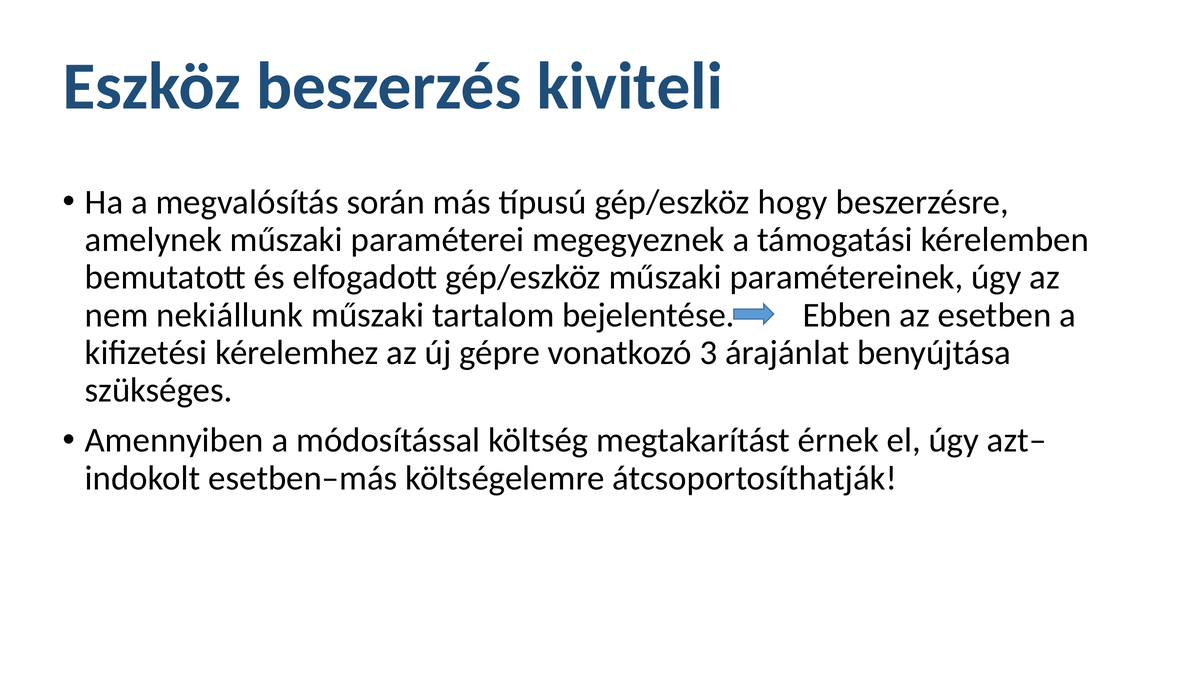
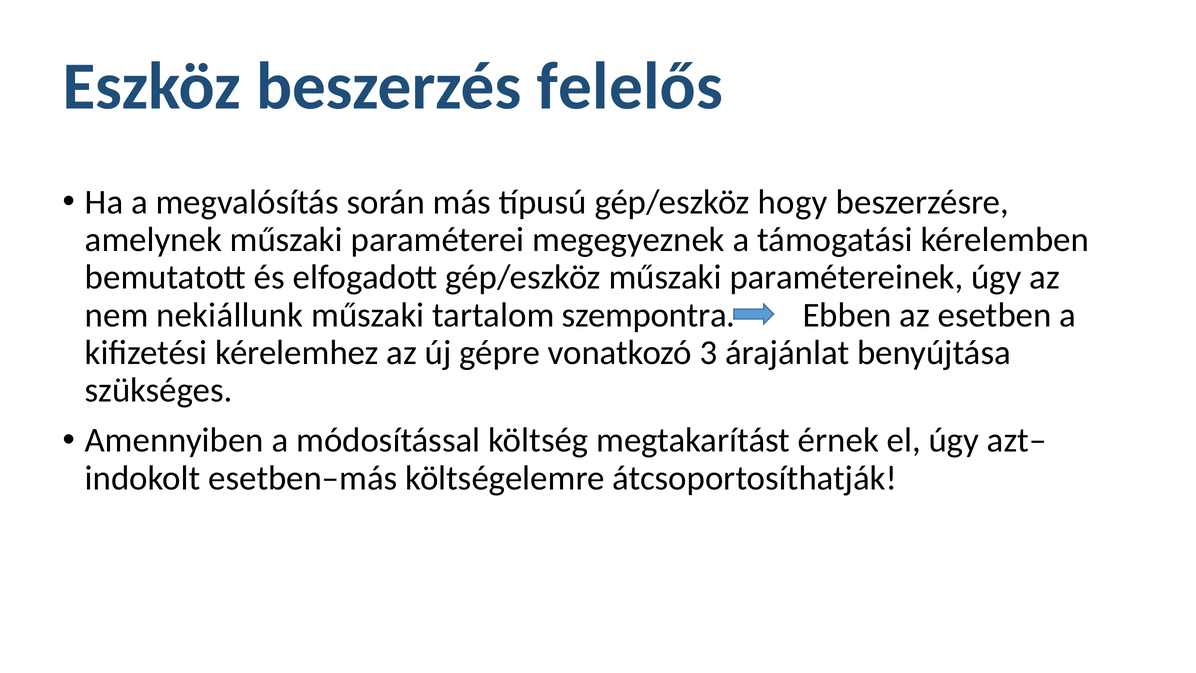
kiviteli: kiviteli -> felelős (630, 87)
bejelentése: bejelentése -> szempontra (648, 315)
